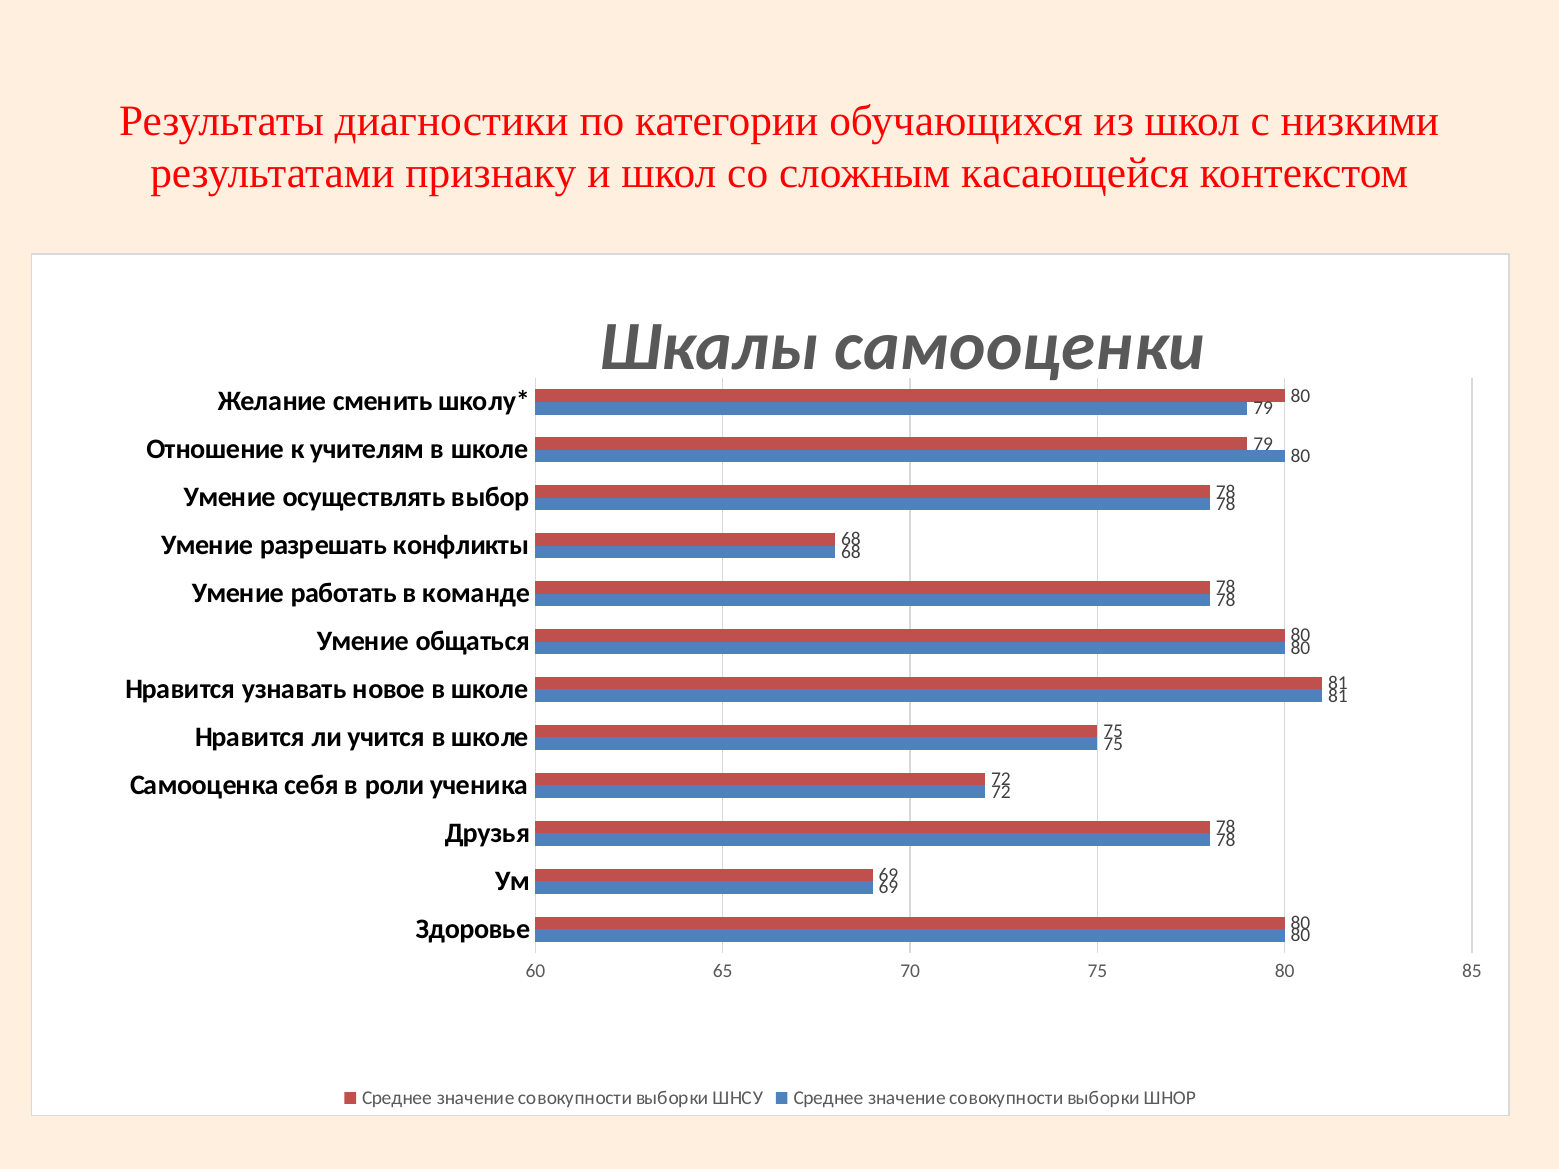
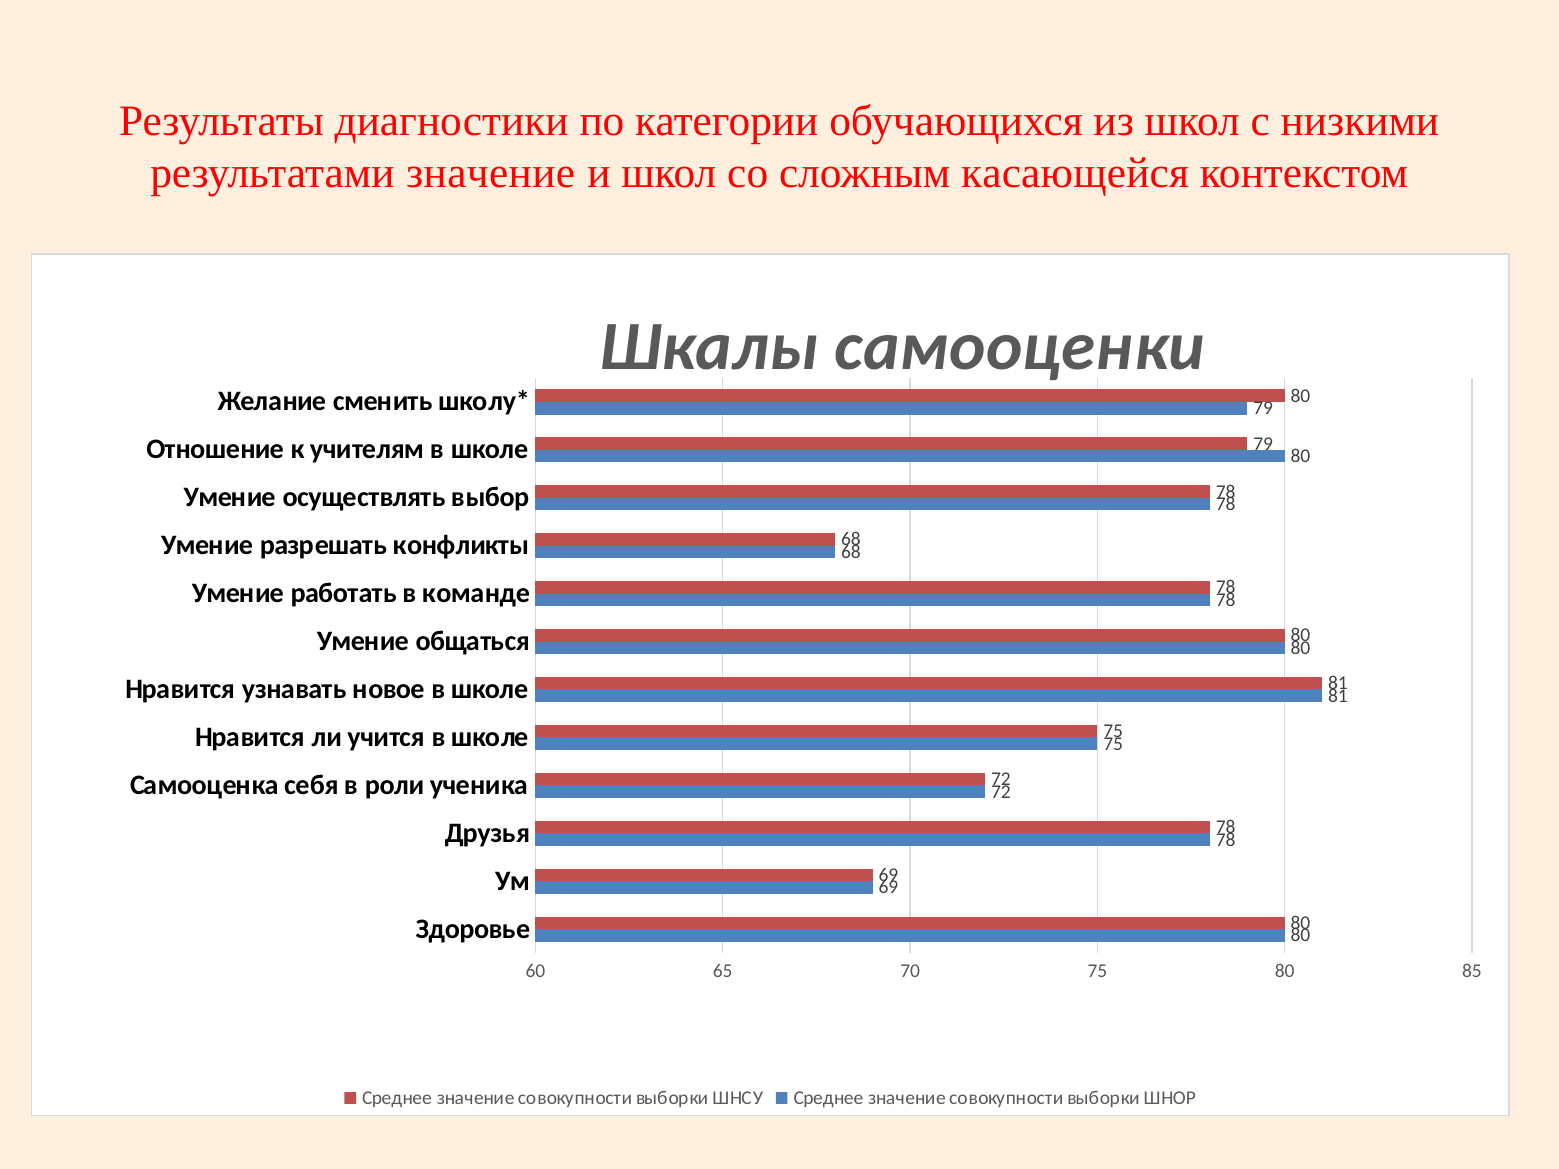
результатами признаку: признаку -> значение (491, 173)
